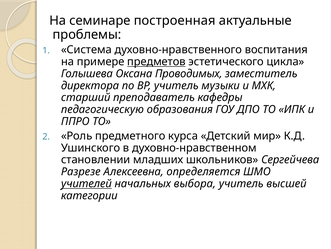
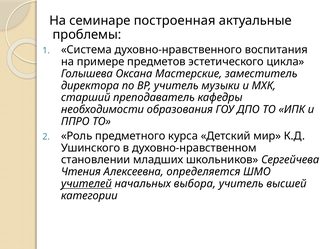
предметов underline: present -> none (156, 62)
Проводимых: Проводимых -> Мастерские (189, 73)
педагогическую: педагогическую -> необходимости (102, 109)
Разрезе: Разрезе -> Чтения (81, 171)
